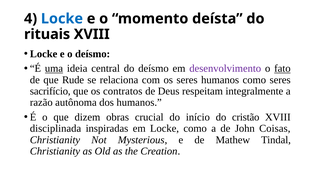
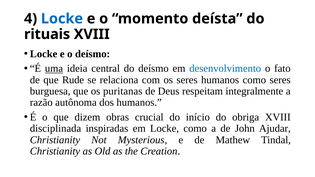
desenvolvimento colour: purple -> blue (225, 69)
fato underline: present -> none (282, 69)
sacrifício: sacrifício -> burguesa (50, 91)
contratos: contratos -> puritanas (123, 91)
cristão: cristão -> obriga (246, 117)
Coisas: Coisas -> Ajudar (275, 129)
